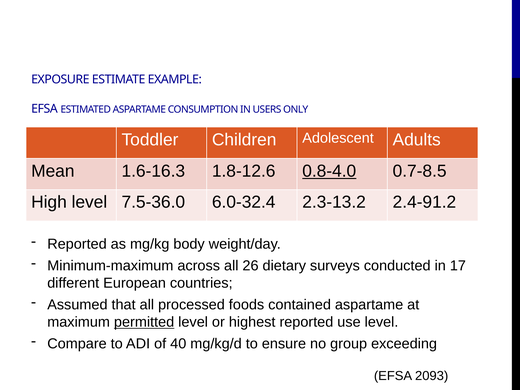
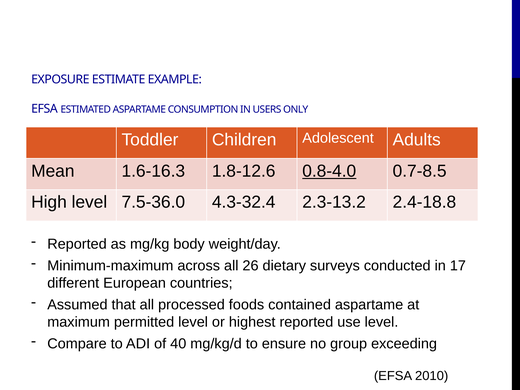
6.0-32.4: 6.0-32.4 -> 4.3-32.4 (244, 202)
2.4-91.2: 2.4-91.2 -> 2.4-18.8 (424, 202)
permitted underline: present -> none (144, 322)
2093: 2093 -> 2010 (432, 376)
